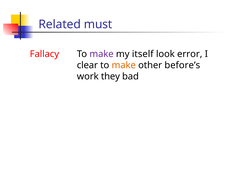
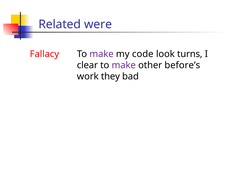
must: must -> were (98, 24)
itself: itself -> code (143, 54)
error: error -> turns (190, 54)
make colour: orange -> purple (124, 65)
